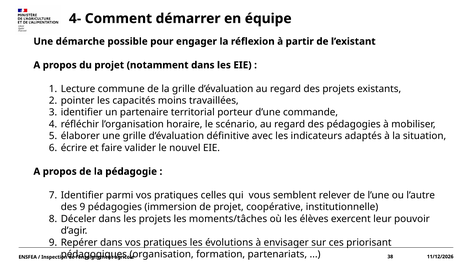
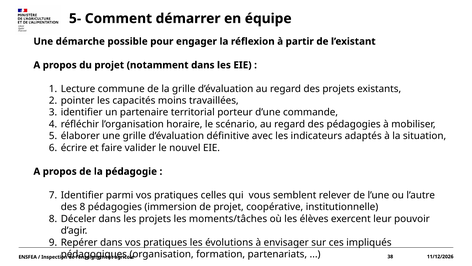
4-: 4- -> 5- (75, 18)
des 9: 9 -> 8 (82, 207)
priorisant: priorisant -> impliqués (369, 242)
